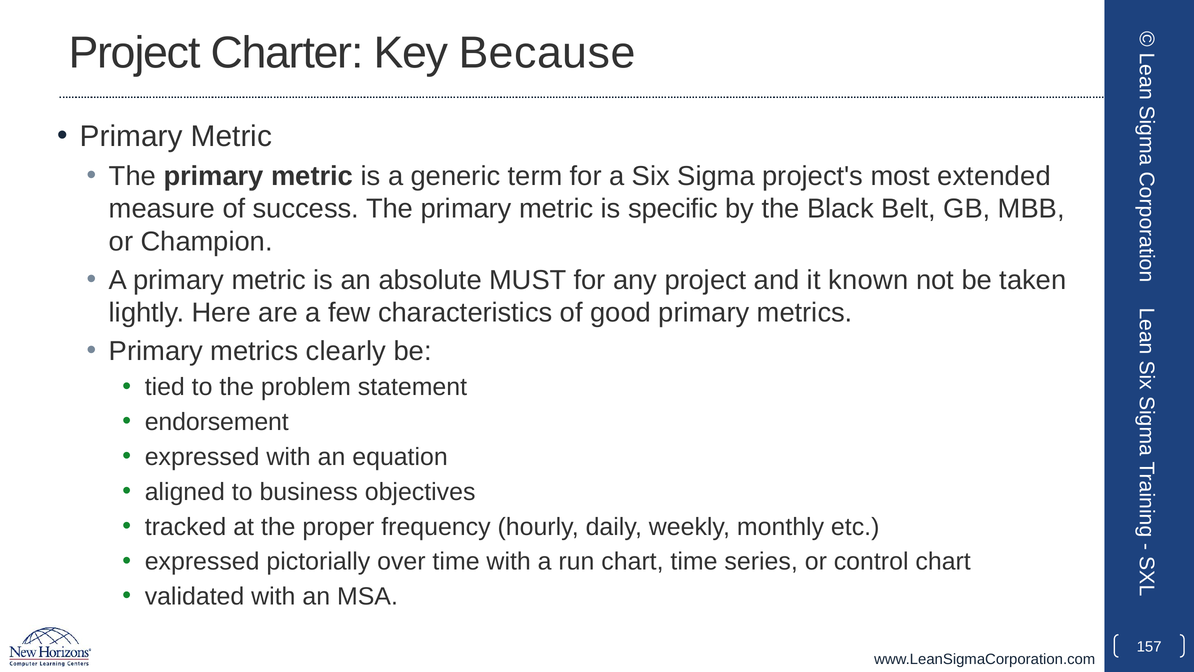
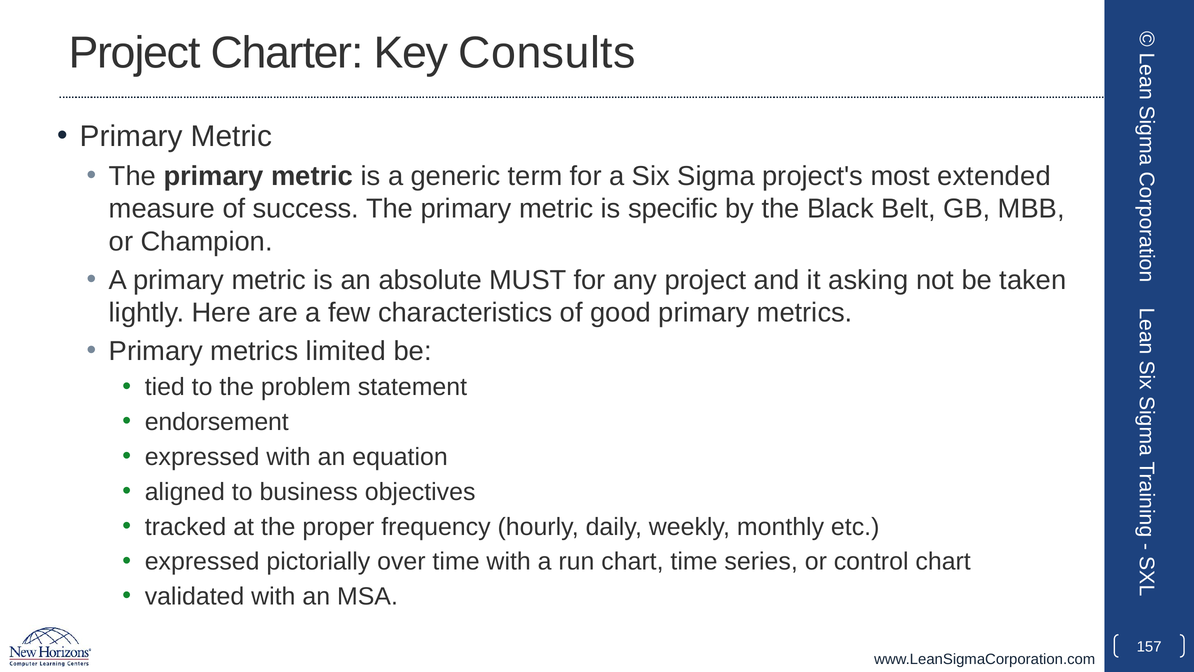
Because: Because -> Consults (547, 53)
known: known -> asking (868, 280)
clearly: clearly -> limited (346, 351)
